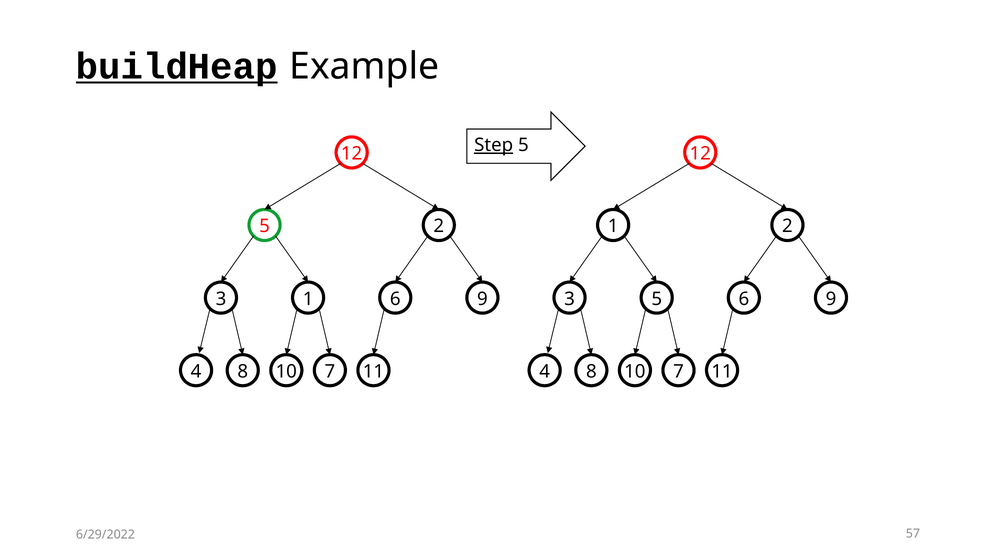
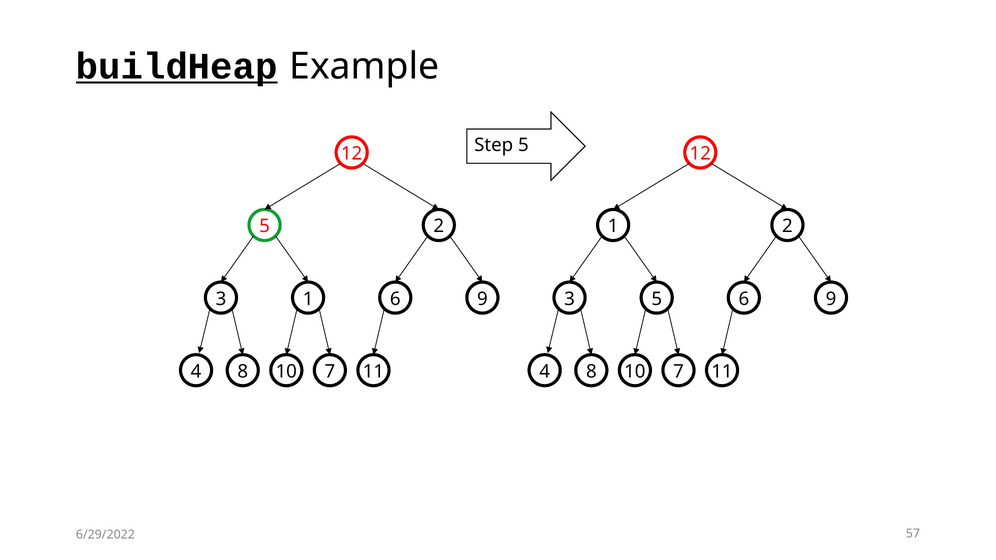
Step underline: present -> none (494, 145)
